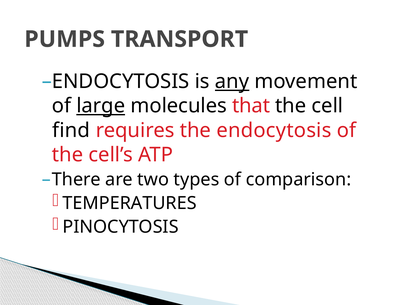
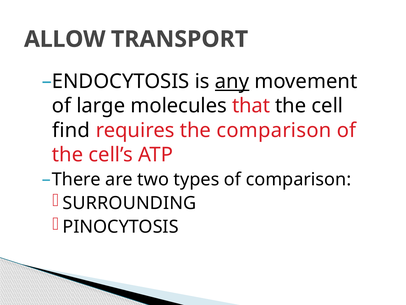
PUMPS: PUMPS -> ALLOW (65, 39)
large underline: present -> none (101, 106)
the endocytosis: endocytosis -> comparison (274, 130)
TEMPERATURES: TEMPERATURES -> SURROUNDING (129, 203)
